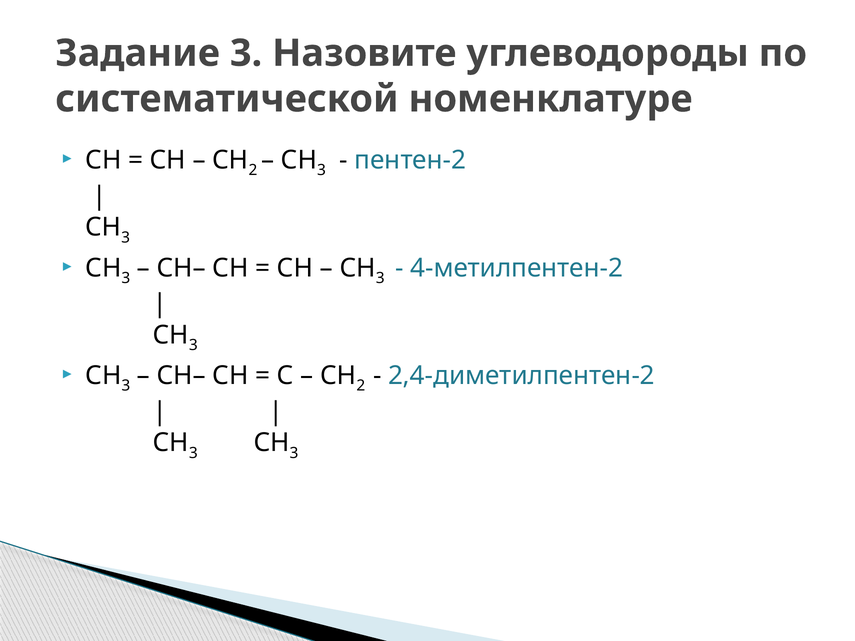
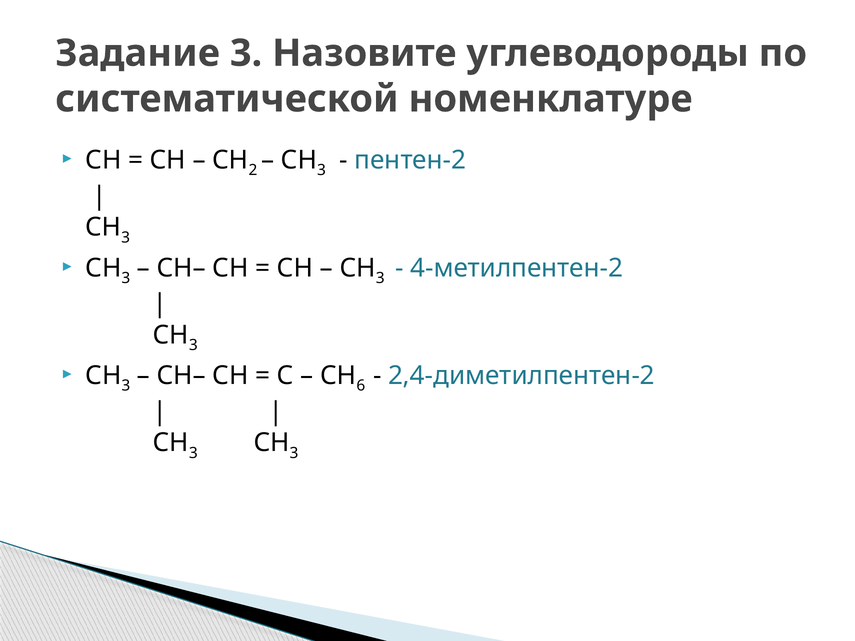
2: 2 -> 6 (361, 386)
